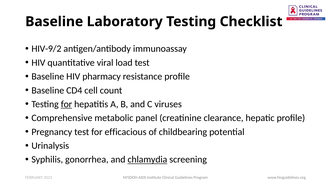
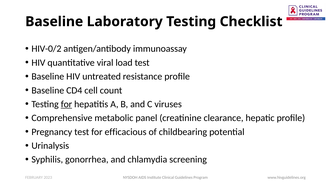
HIV-9/2: HIV-9/2 -> HIV-0/2 (46, 49)
pharmacy: pharmacy -> untreated (102, 77)
chlamydia underline: present -> none (147, 160)
